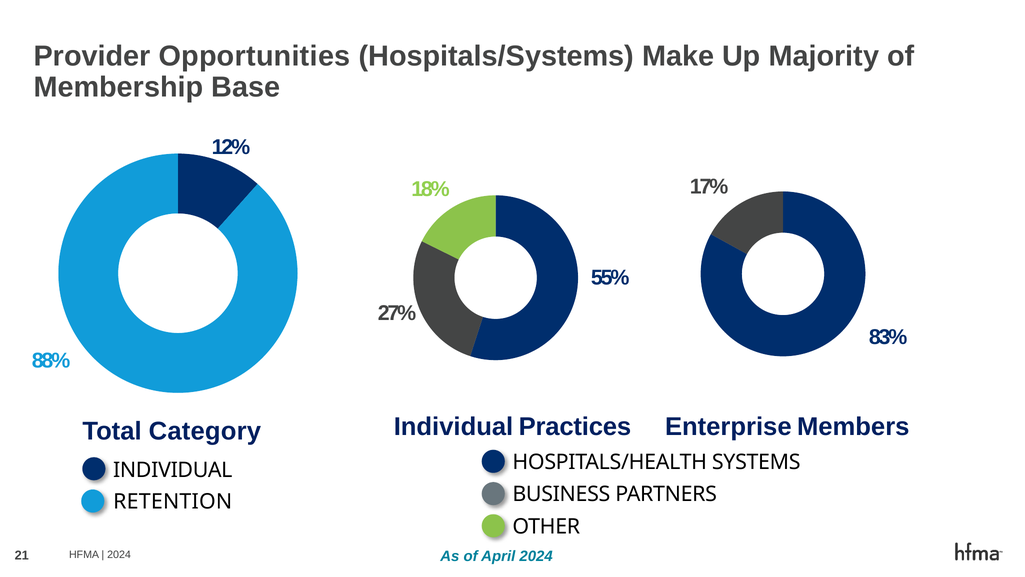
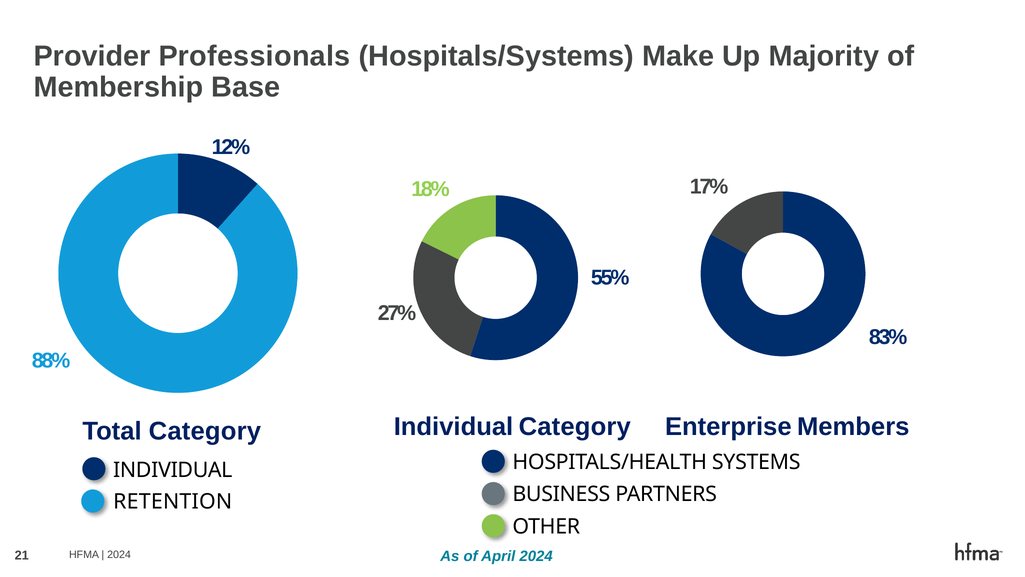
Opportunities: Opportunities -> Professionals (254, 56)
Individual Practices: Practices -> Category (575, 427)
